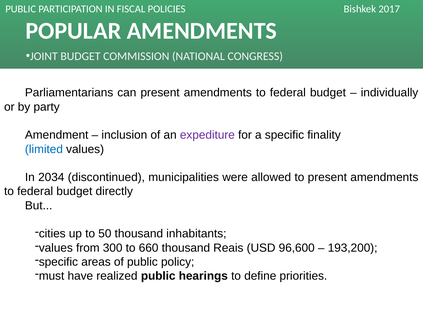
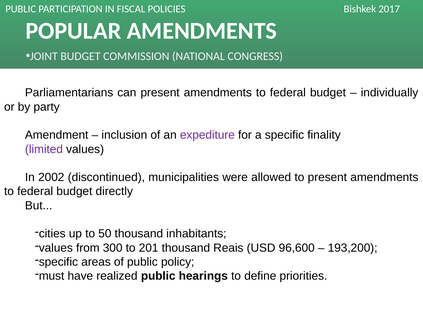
limited colour: blue -> purple (44, 149)
2034: 2034 -> 2002 (51, 177)
660: 660 -> 201 (149, 248)
